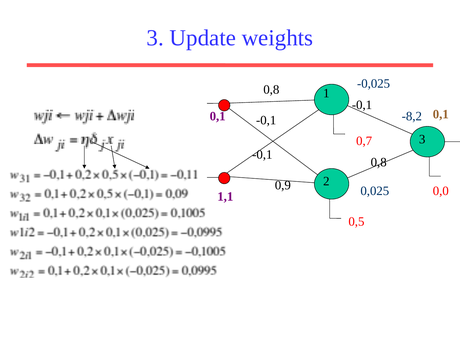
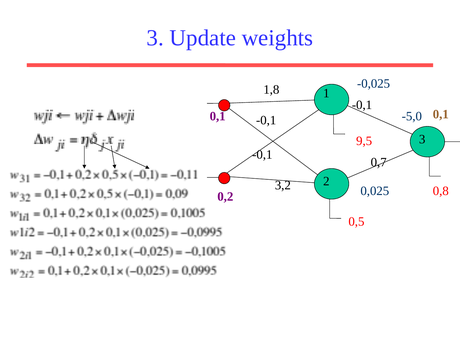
0,8: 0,8 -> 1,8 (271, 90)
-8,2: -8,2 -> -5,0 (412, 116)
0,7: 0,7 -> 9,5 (364, 141)
0,8: 0,8 -> 0,7 (379, 162)
0,9: 0,9 -> 3,2 (283, 185)
0,0: 0,0 -> 0,8 (441, 191)
1,1: 1,1 -> 0,2 (225, 197)
